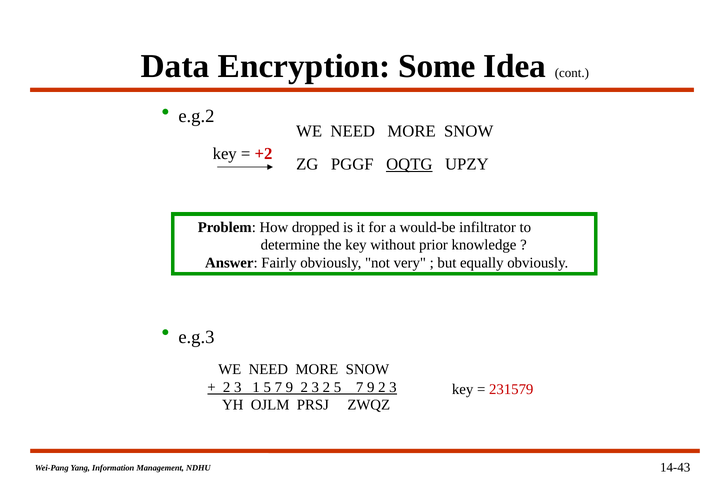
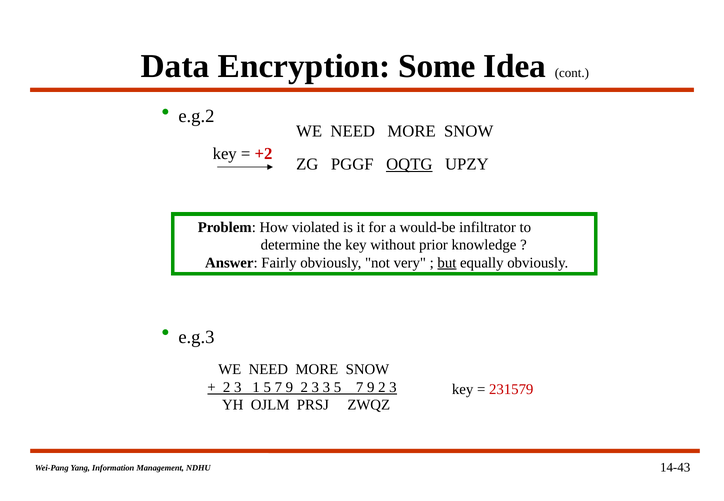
dropped: dropped -> violated (316, 227)
but underline: none -> present (447, 263)
3 2: 2 -> 3 (326, 387)
